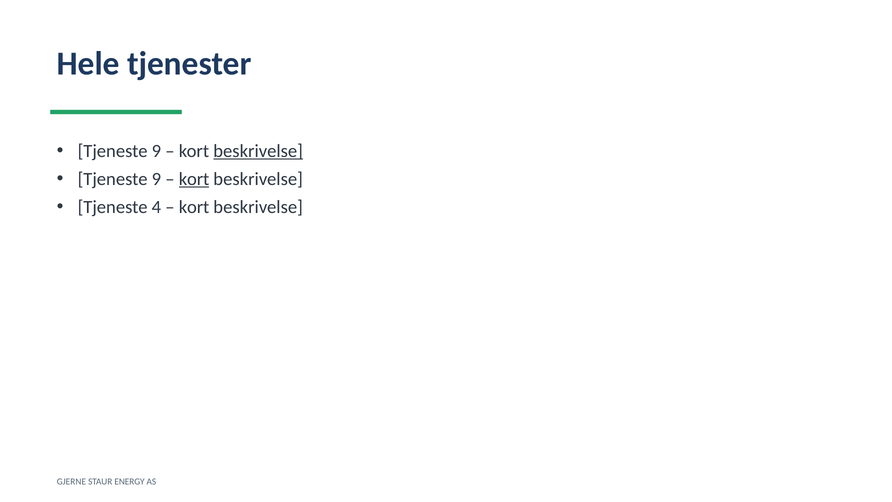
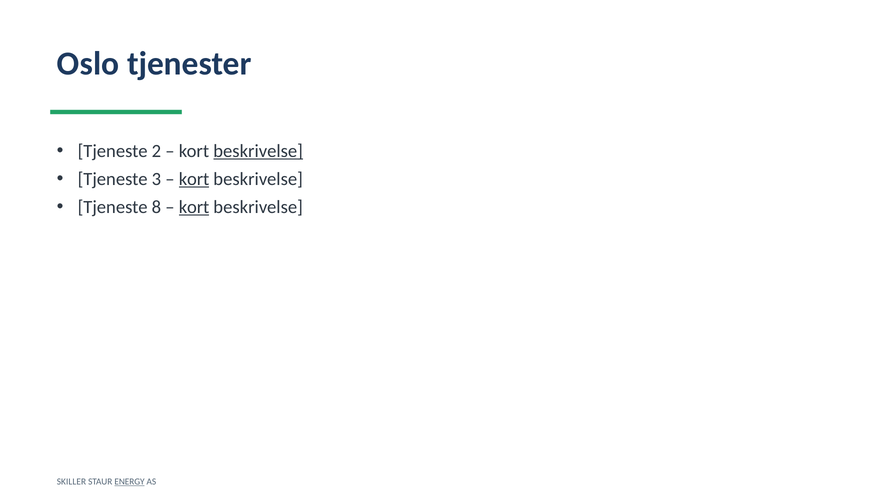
Hele: Hele -> Oslo (88, 64)
9: 9 -> 2 (156, 151)
9: 9 -> 3 (156, 179)
4: 4 -> 8 (156, 207)
kort underline: none -> present (194, 207)
GJERNE: GJERNE -> SKILLER (71, 481)
ENERGY underline: none -> present (130, 481)
